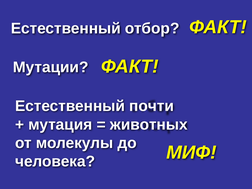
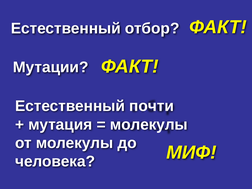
животных: животных -> молекулы (149, 125)
